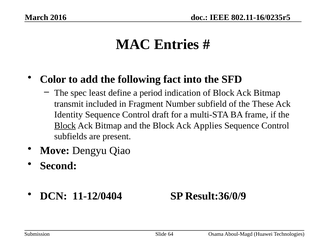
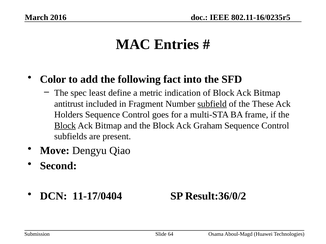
period: period -> metric (151, 93)
transmit: transmit -> antitrust (69, 104)
subfield underline: none -> present (212, 104)
Identity: Identity -> Holders (69, 115)
draft: draft -> goes (160, 115)
Applies: Applies -> Graham (208, 126)
11-12/0404: 11-12/0404 -> 11-17/0404 (97, 197)
Result:36/0/9: Result:36/0/9 -> Result:36/0/2 (216, 197)
